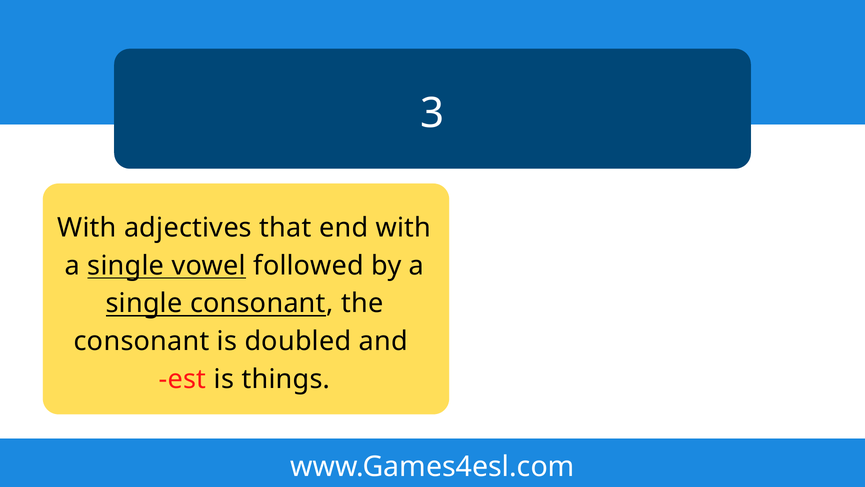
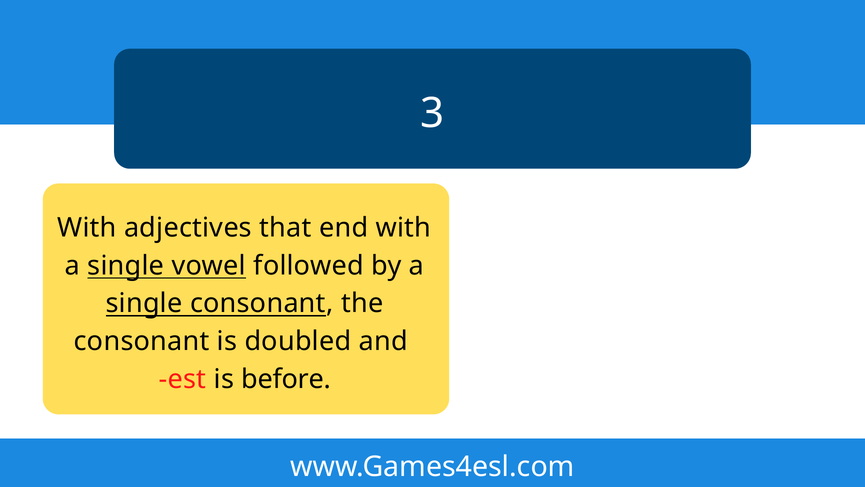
things: things -> before (286, 379)
